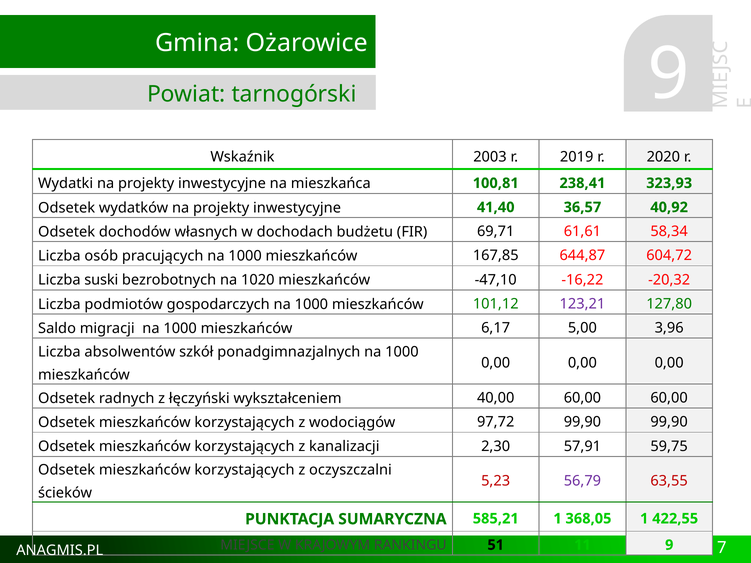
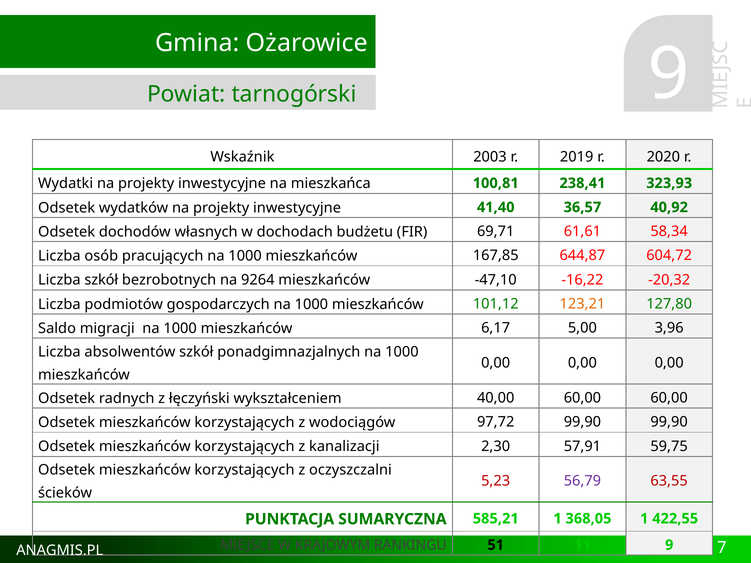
Liczba suski: suski -> szkół (101, 280)
1020: 1020 -> 9264 (258, 280)
123,21 colour: purple -> orange (582, 304)
